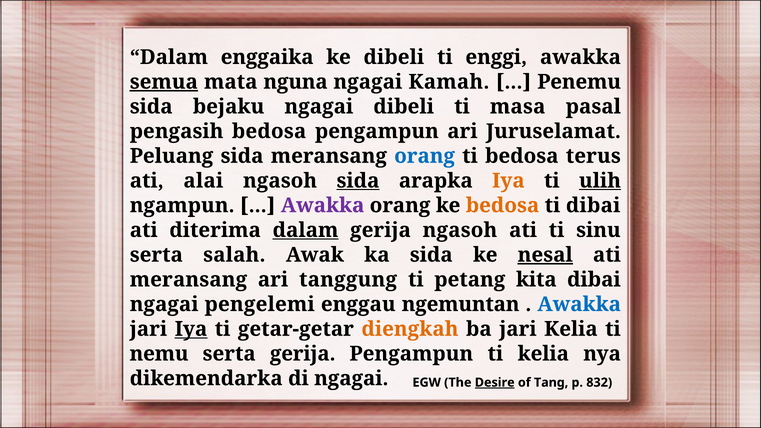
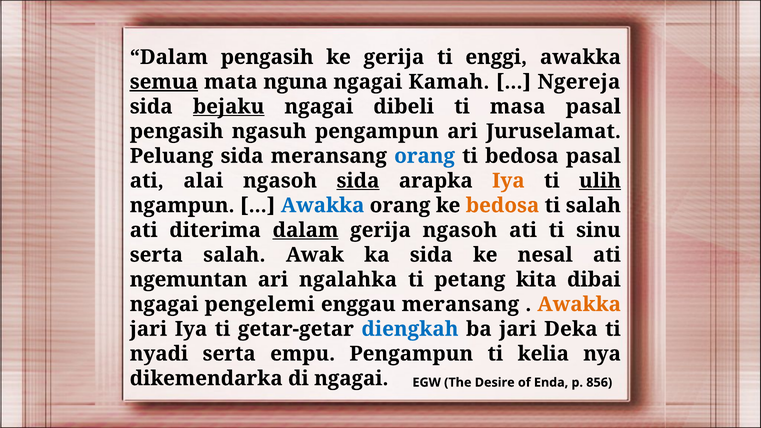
Dalam enggaika: enggaika -> pengasih (267, 57)
ke dibeli: dibeli -> gerija (394, 57)
Penemu: Penemu -> Ngereja (579, 82)
bejaku underline: none -> present (229, 107)
pengasih bedosa: bedosa -> ngasuh (269, 131)
bedosa terus: terus -> pasal (593, 156)
Awakka colour: purple -> blue (323, 205)
ti dibai: dibai -> salah (593, 205)
nesal underline: present -> none (545, 255)
meransang: meransang -> ngemuntan (189, 280)
tanggung: tanggung -> ngalahka (348, 280)
enggau ngemuntan: ngemuntan -> meransang (460, 304)
Awakka colour: blue -> orange (579, 304)
Iya underline: present -> none (191, 329)
diengkah colour: orange -> blue (410, 329)
jari Kelia: Kelia -> Deka (571, 329)
nemu: nemu -> nyadi (159, 354)
serta gerija: gerija -> empu (303, 354)
Desire underline: present -> none (495, 383)
Tang: Tang -> Enda (551, 383)
832: 832 -> 856 (599, 383)
